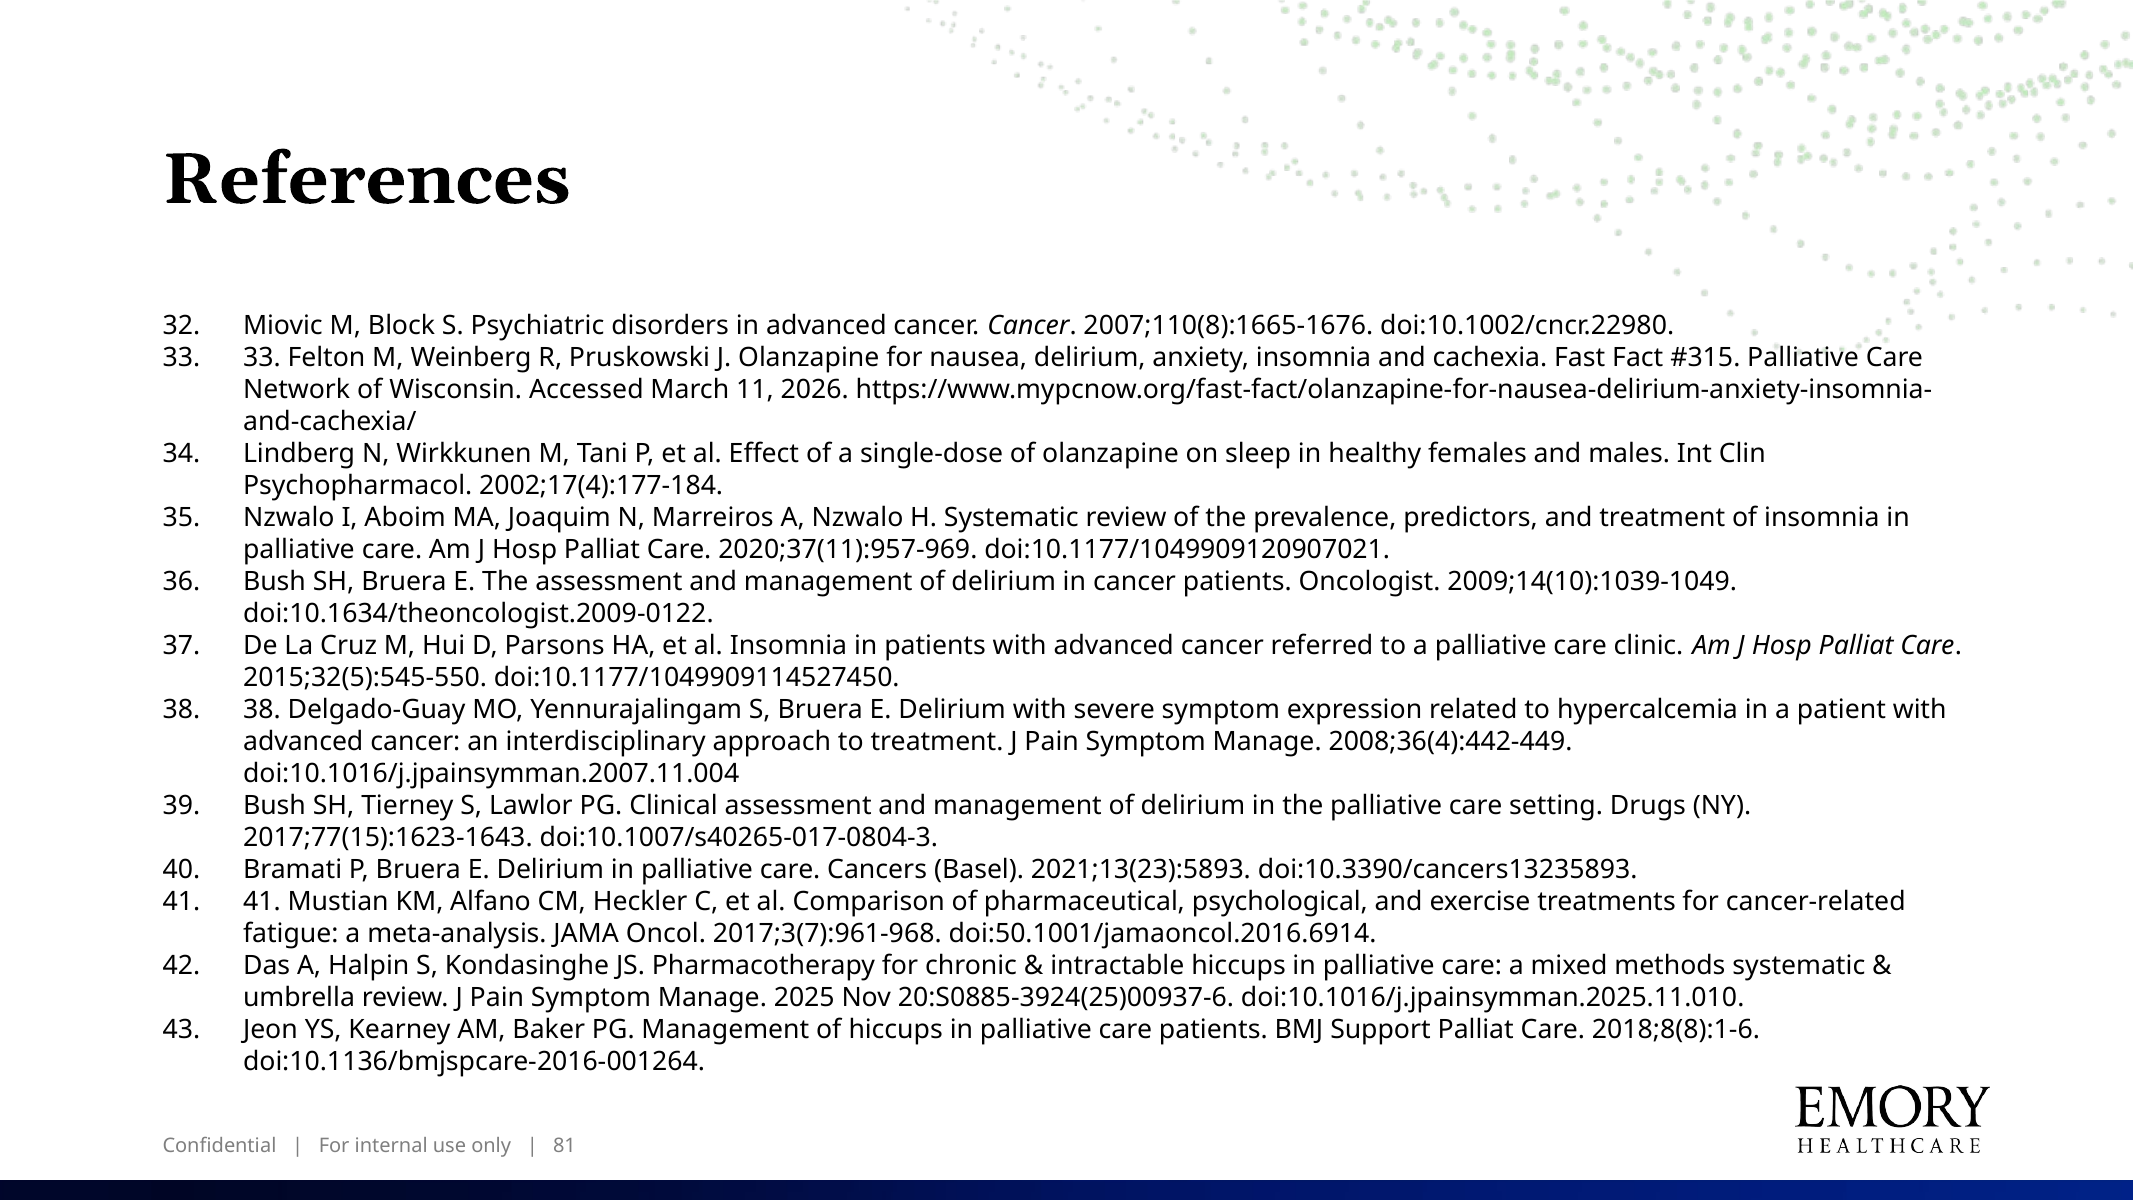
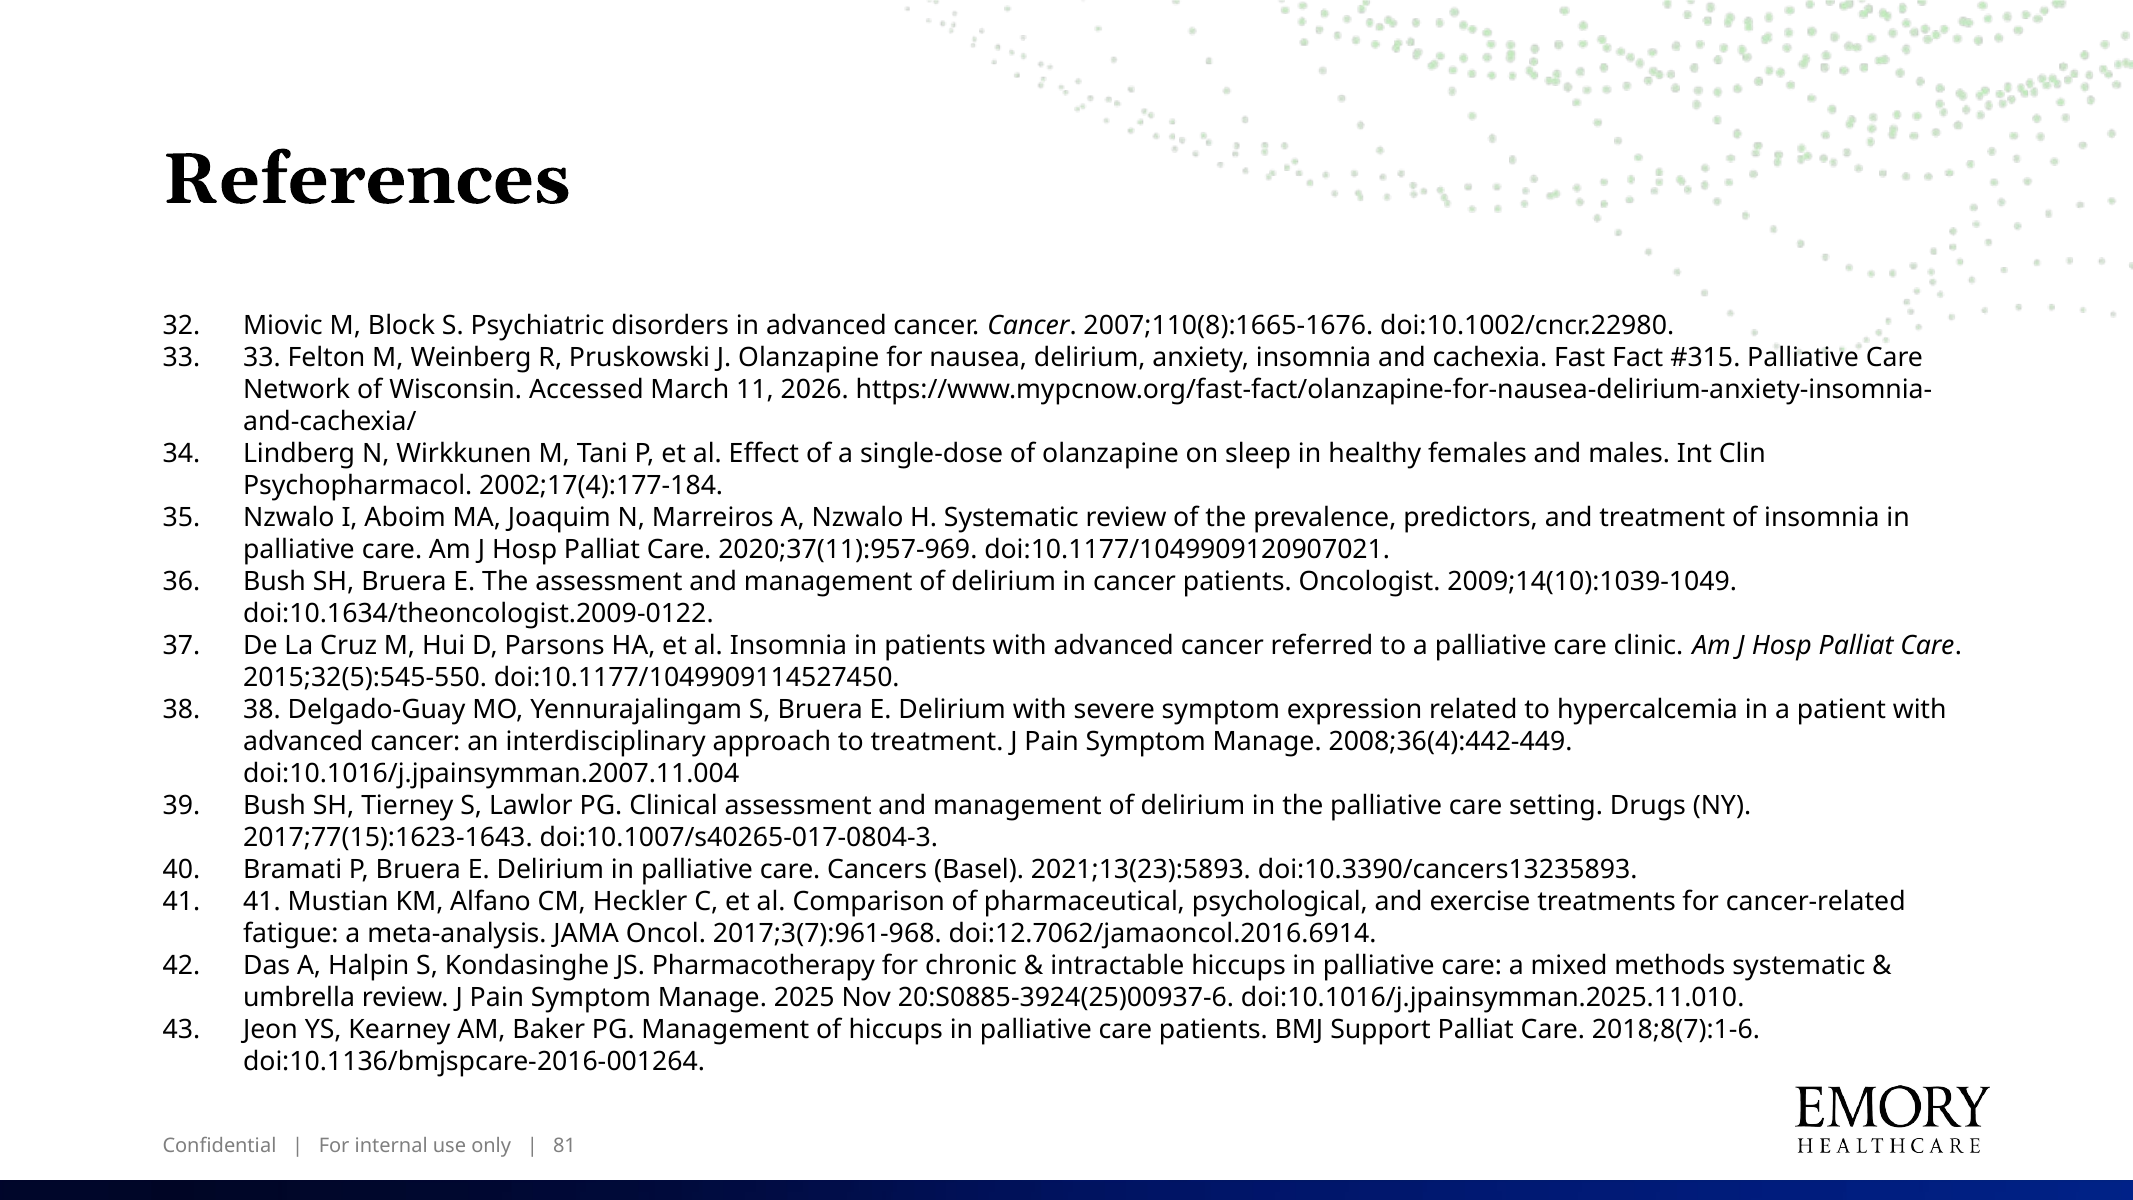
doi:50.1001/jamaoncol.2016.6914: doi:50.1001/jamaoncol.2016.6914 -> doi:12.7062/jamaoncol.2016.6914 (1163, 933)
2018;8(8):1‑6: 2018;8(8):1‑6 -> 2018;8(7):1‑6 (1676, 1029)
